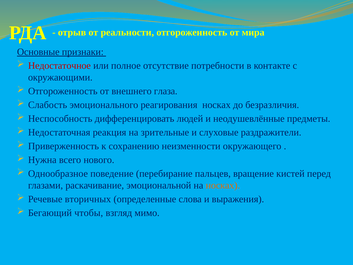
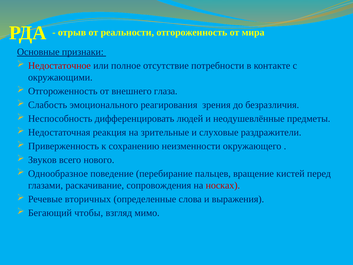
реагирования носках: носках -> зрения (216, 105)
Нужна: Нужна -> Звуков (42, 160)
эмоциональной: эмоциональной -> сопровождения (159, 185)
носках colour: orange -> red (223, 185)
